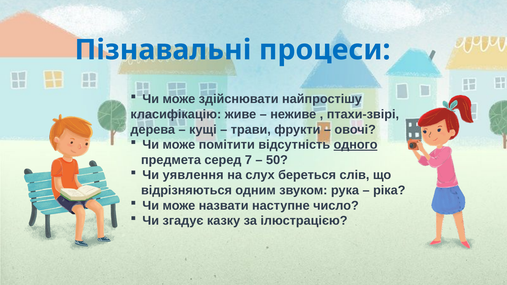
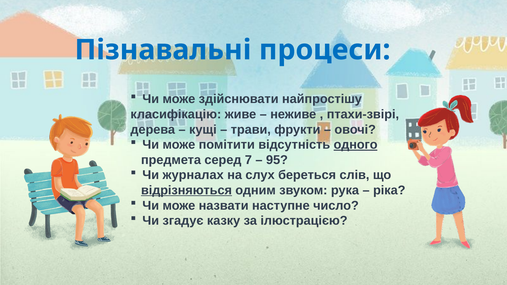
50: 50 -> 95 (277, 160)
уявлення: уявлення -> журналах (193, 175)
відрізняються underline: none -> present (186, 190)
